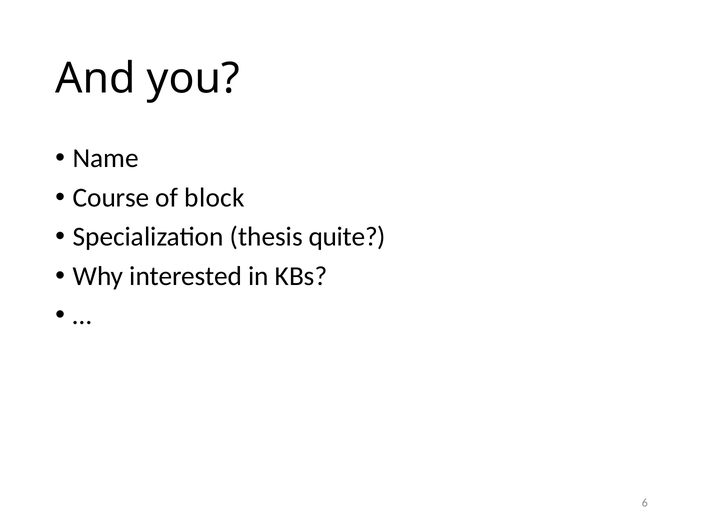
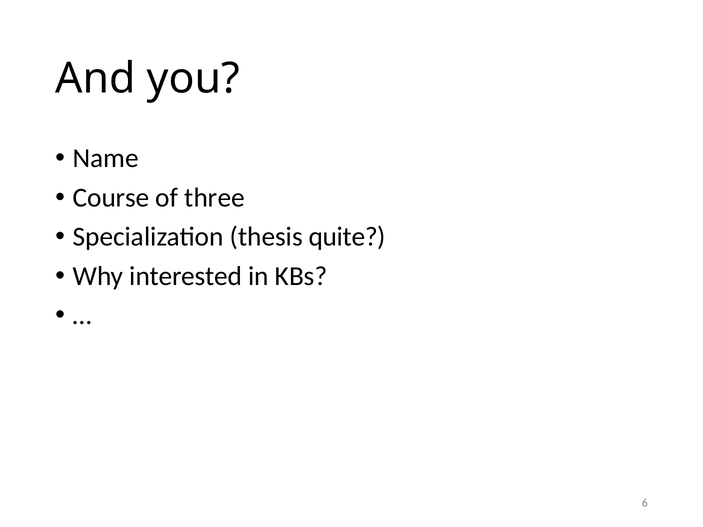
block: block -> three (215, 198)
